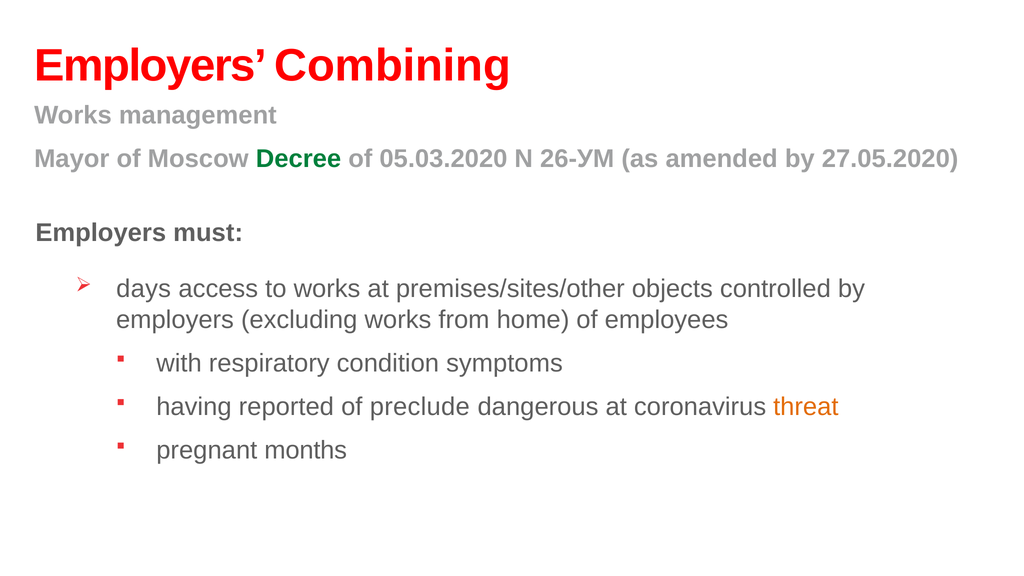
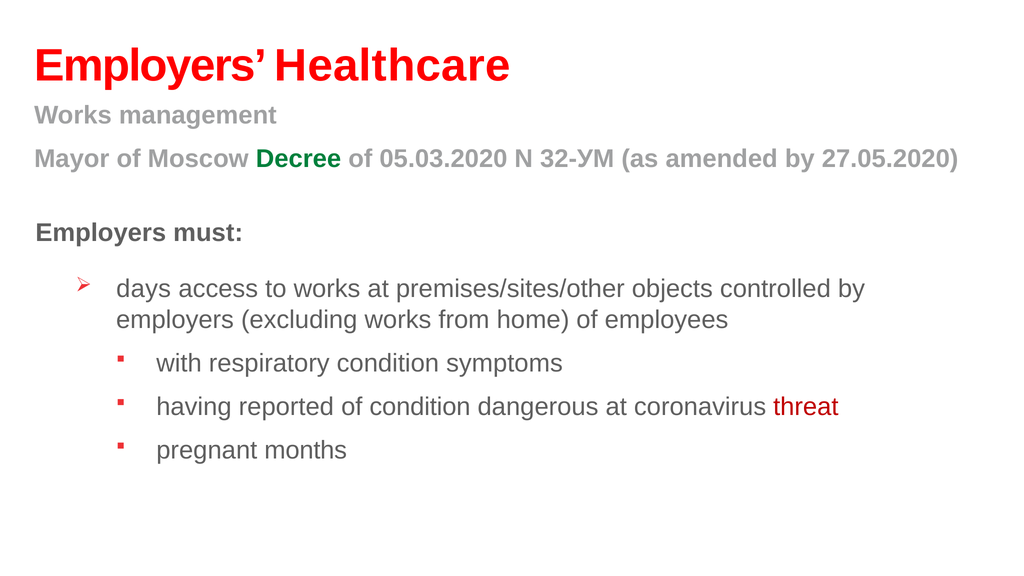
Combining: Combining -> Healthcare (392, 66)
26-УМ: 26-УМ -> 32-УМ (577, 159)
of preclude: preclude -> condition (420, 407)
threat colour: orange -> red (806, 407)
